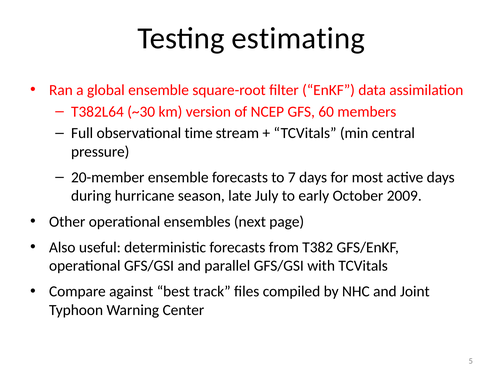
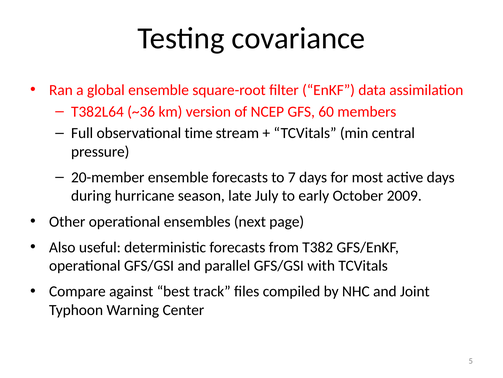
estimating: estimating -> covariance (298, 38)
~30: ~30 -> ~36 (141, 111)
